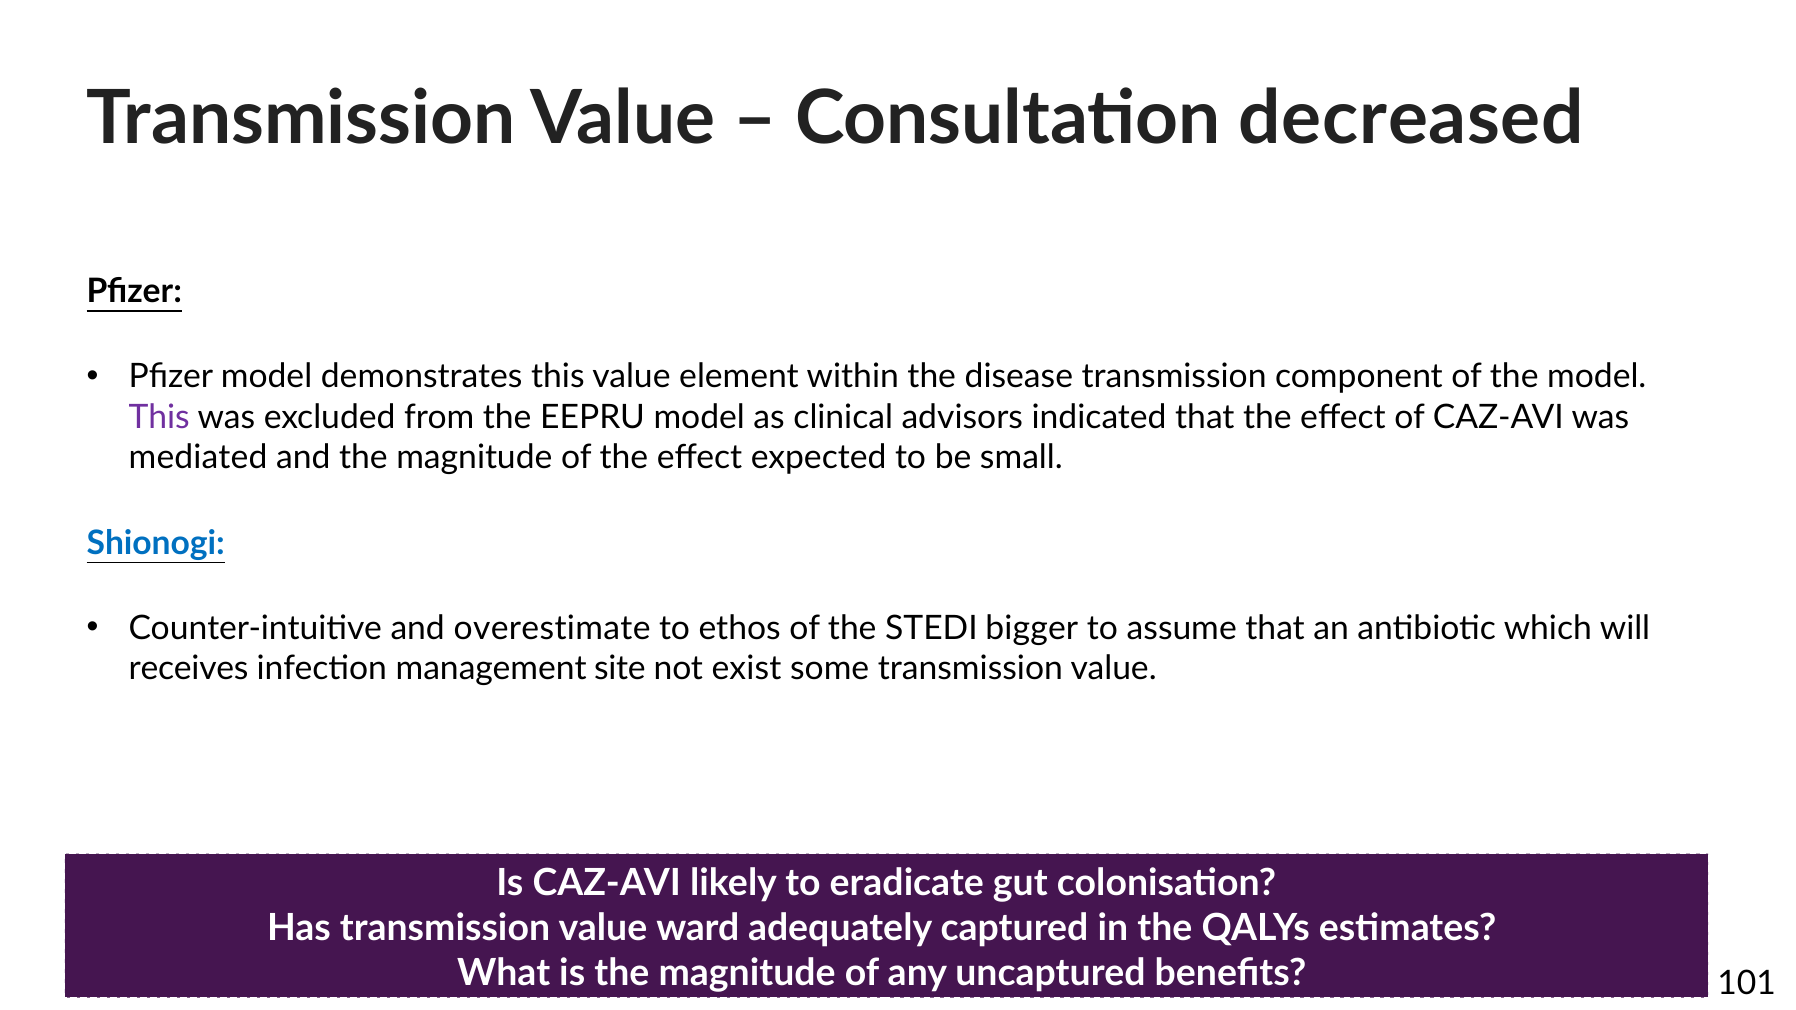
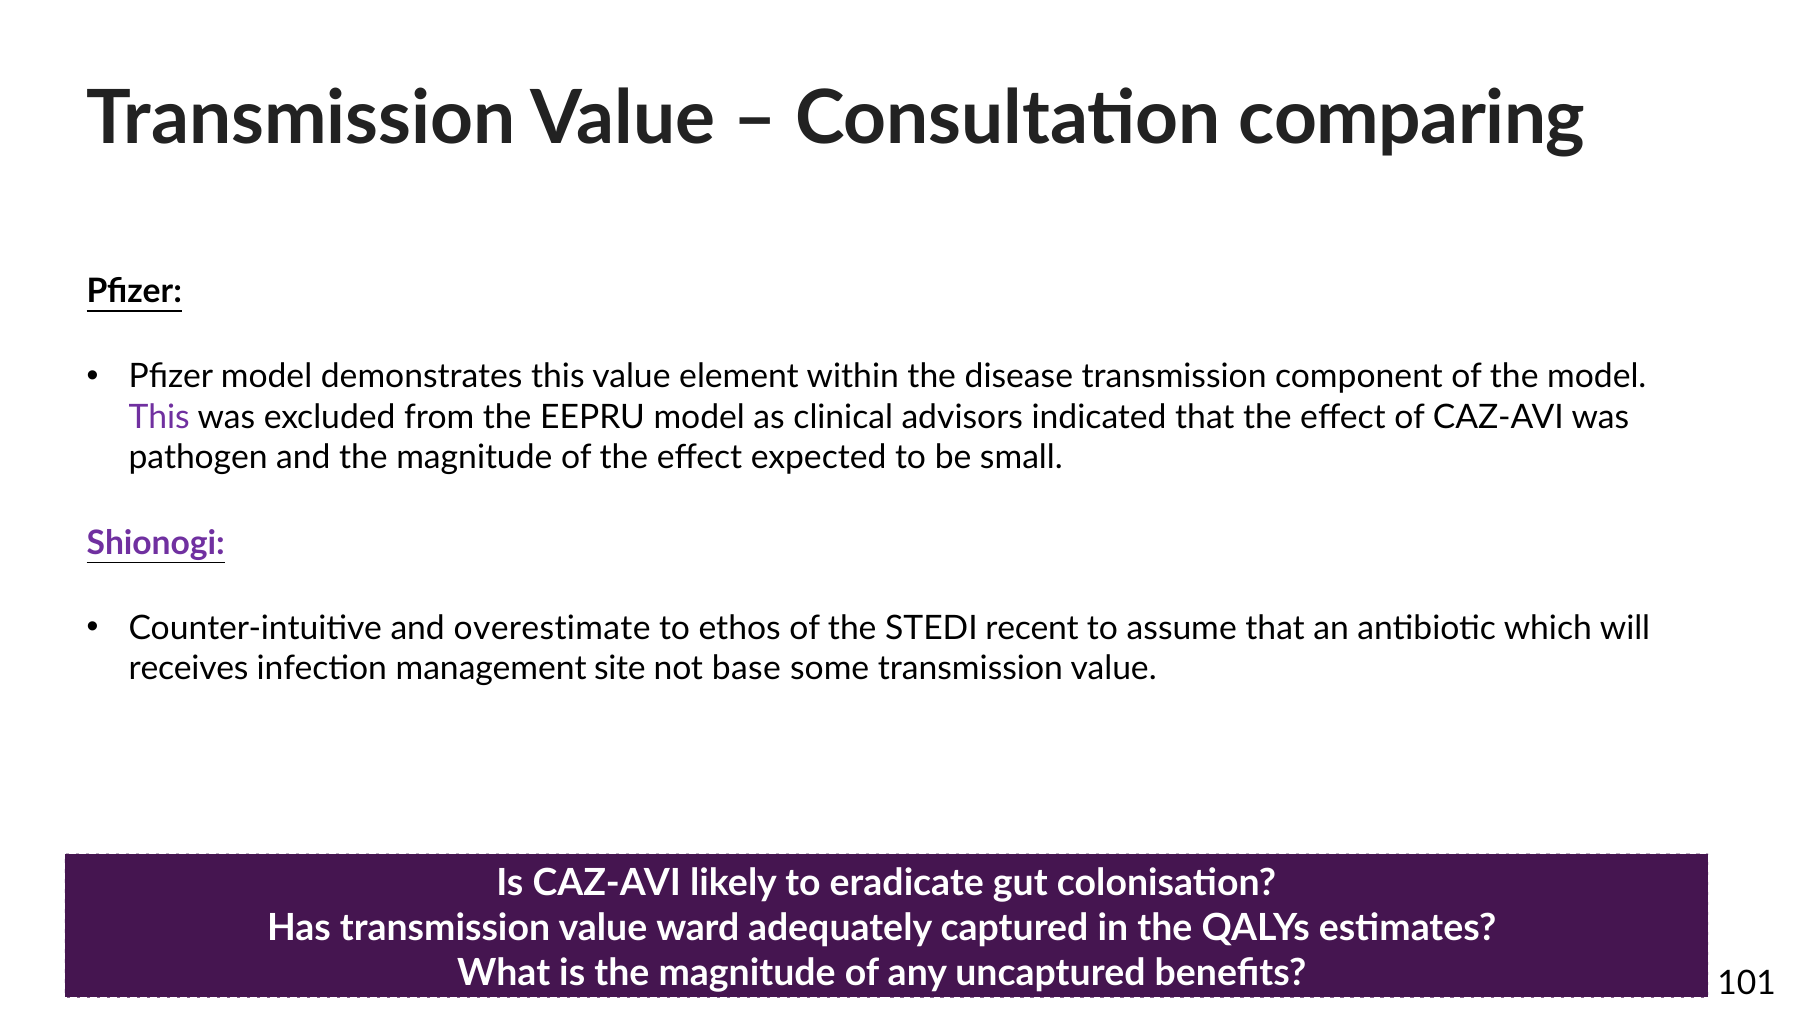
decreased: decreased -> comparing (1412, 118)
mediated: mediated -> pathogen (198, 458)
Shionogi colour: blue -> purple (156, 543)
bigger: bigger -> recent (1032, 628)
exist: exist -> base (746, 669)
